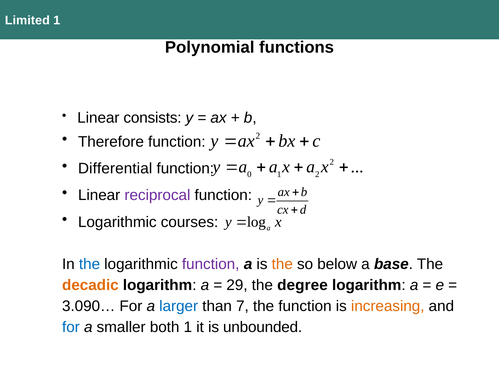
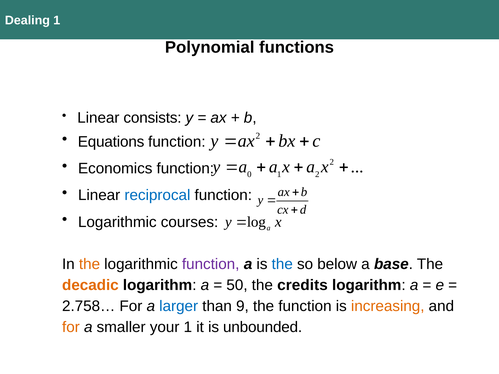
Limited: Limited -> Dealing (27, 21)
Therefore: Therefore -> Equations (111, 142)
Differential: Differential -> Economics (115, 169)
reciprocal colour: purple -> blue (157, 195)
the colour: blue -> orange (90, 264)
the colour: orange -> blue (282, 264)
29: 29 -> 50 (237, 285)
degree: degree -> credits (303, 285)
3.090…: 3.090… -> 2.758… (89, 306)
7: 7 -> 9 (242, 306)
for colour: blue -> orange (71, 327)
both: both -> your (165, 327)
